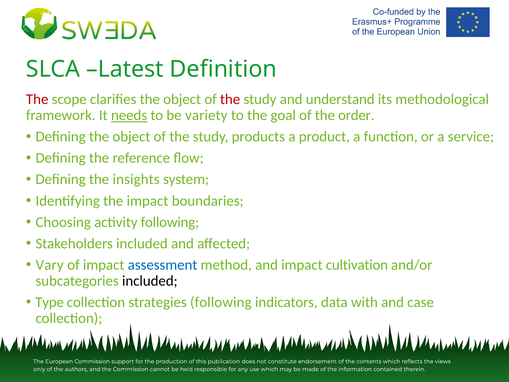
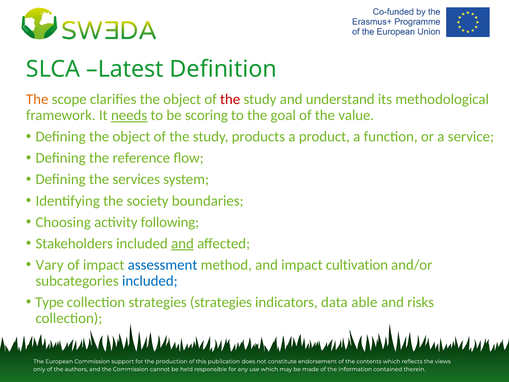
The colour: red -> orange (37, 99)
variety: variety -> scoring (206, 115)
order: order -> value (356, 115)
insights: insights -> services (136, 179)
the impact: impact -> society (148, 201)
and underline: none -> present (182, 243)
included colour: black -> blue (150, 281)
strategies following: following -> strategies (221, 302)
with: with -> able (364, 302)
case: case -> risks (421, 302)
